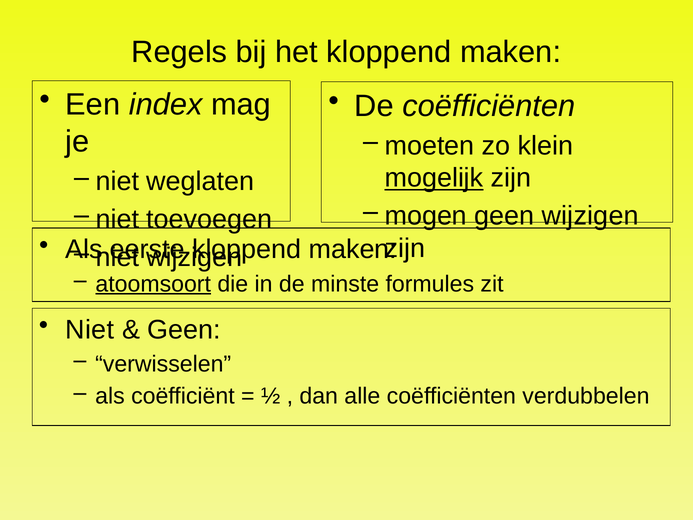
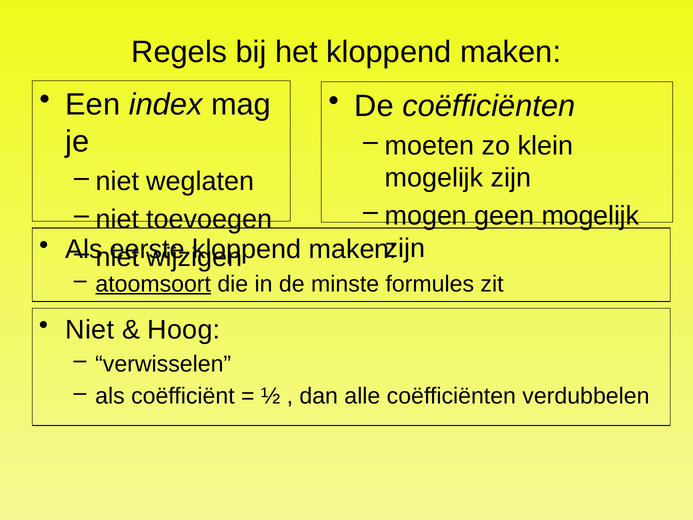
mogelijk underline: present -> none (434, 178)
geen wijzigen: wijzigen -> mogelijk (590, 216)
Geen: Geen -> Hoog (184, 329)
